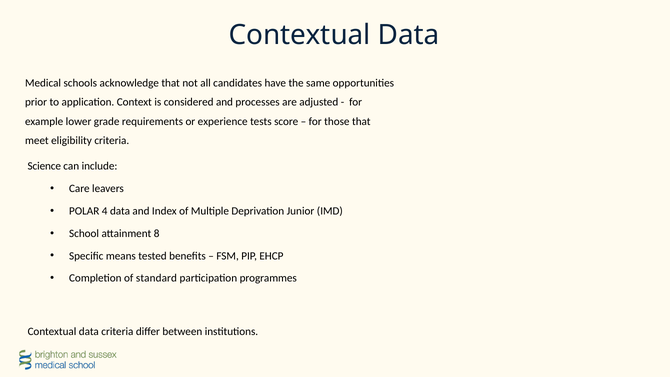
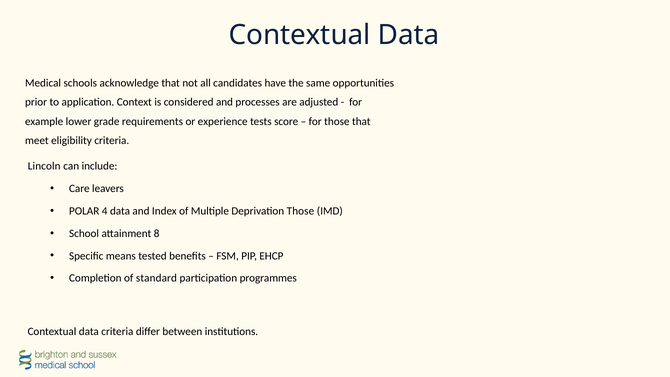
Science: Science -> Lincoln (44, 166)
Deprivation Junior: Junior -> Those (300, 211)
